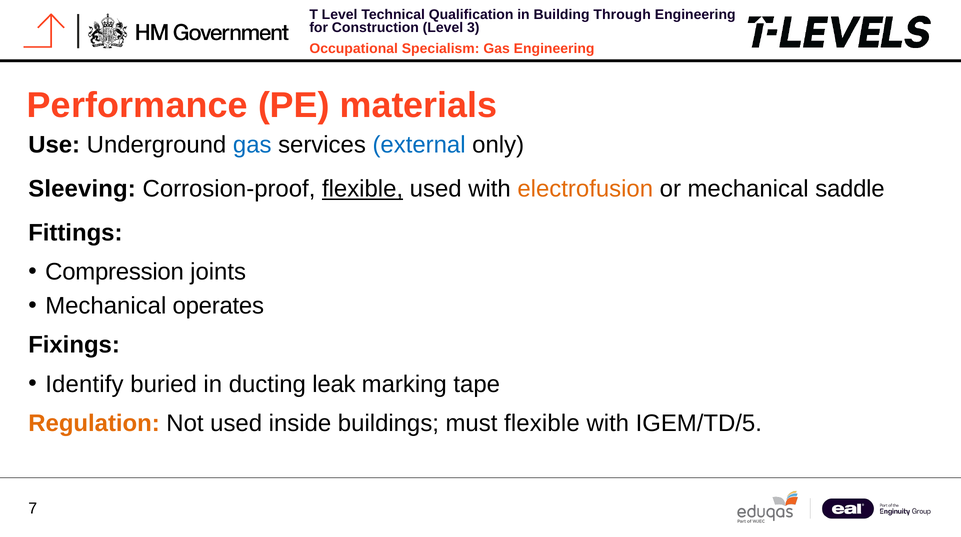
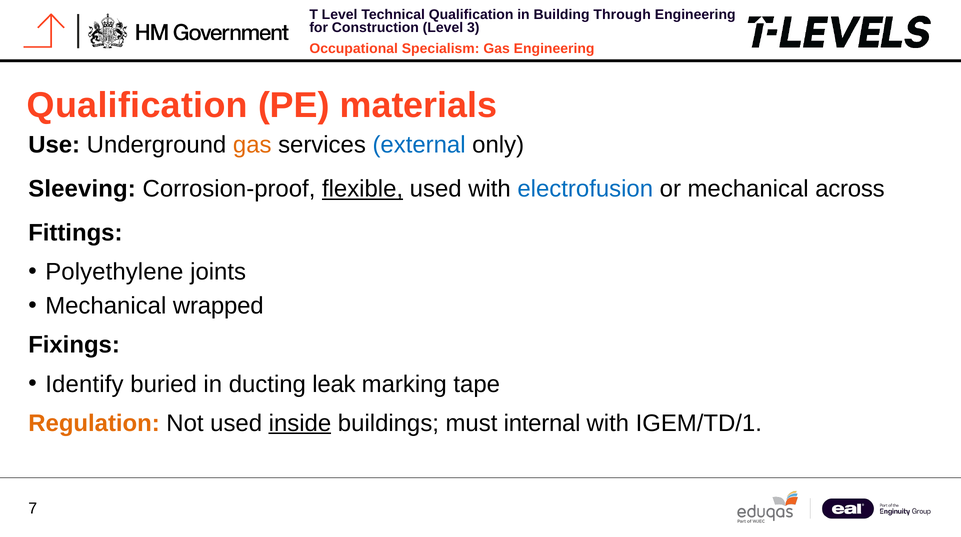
Performance: Performance -> Qualification (137, 106)
gas colour: blue -> orange (252, 145)
electrofusion colour: orange -> blue (585, 189)
saddle: saddle -> across (850, 189)
Compression: Compression -> Polyethylene (114, 272)
operates: operates -> wrapped (218, 306)
inside underline: none -> present (300, 423)
must flexible: flexible -> internal (542, 423)
IGEM/TD/5: IGEM/TD/5 -> IGEM/TD/1 (699, 423)
